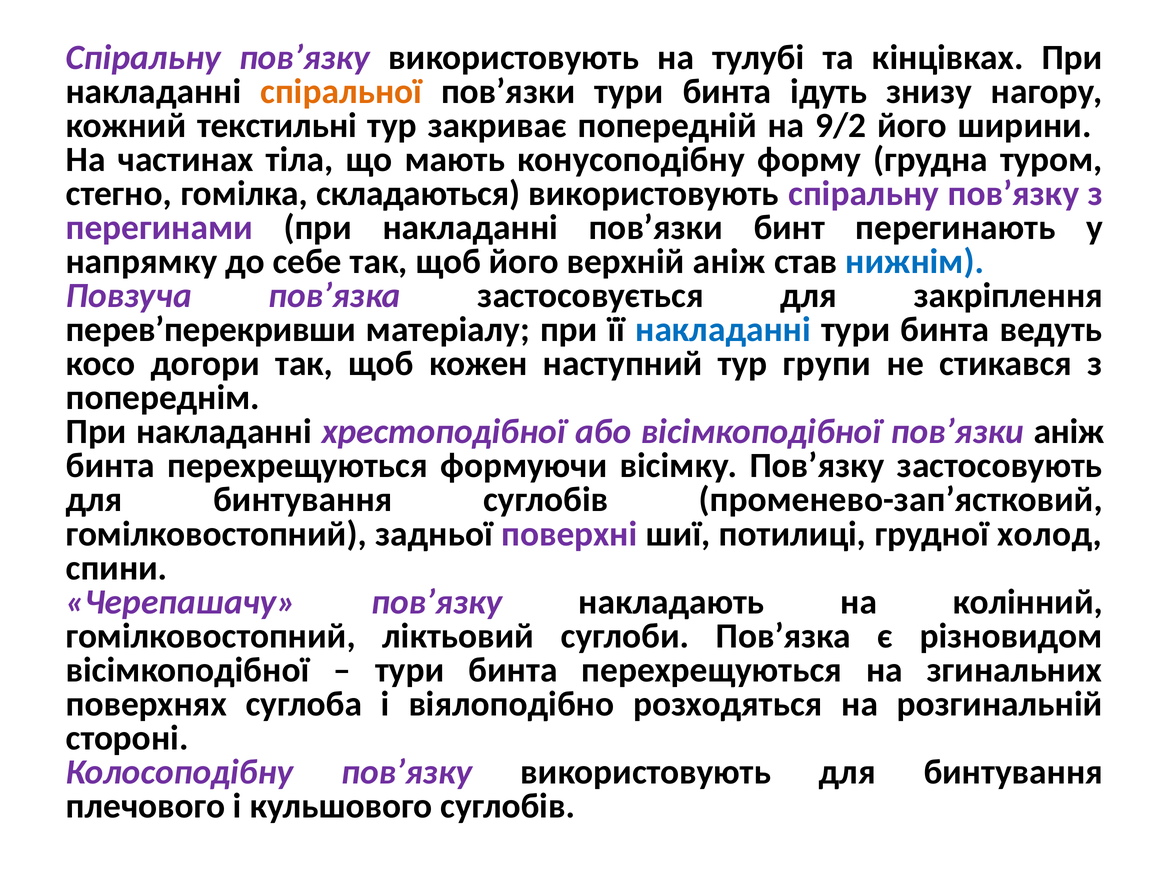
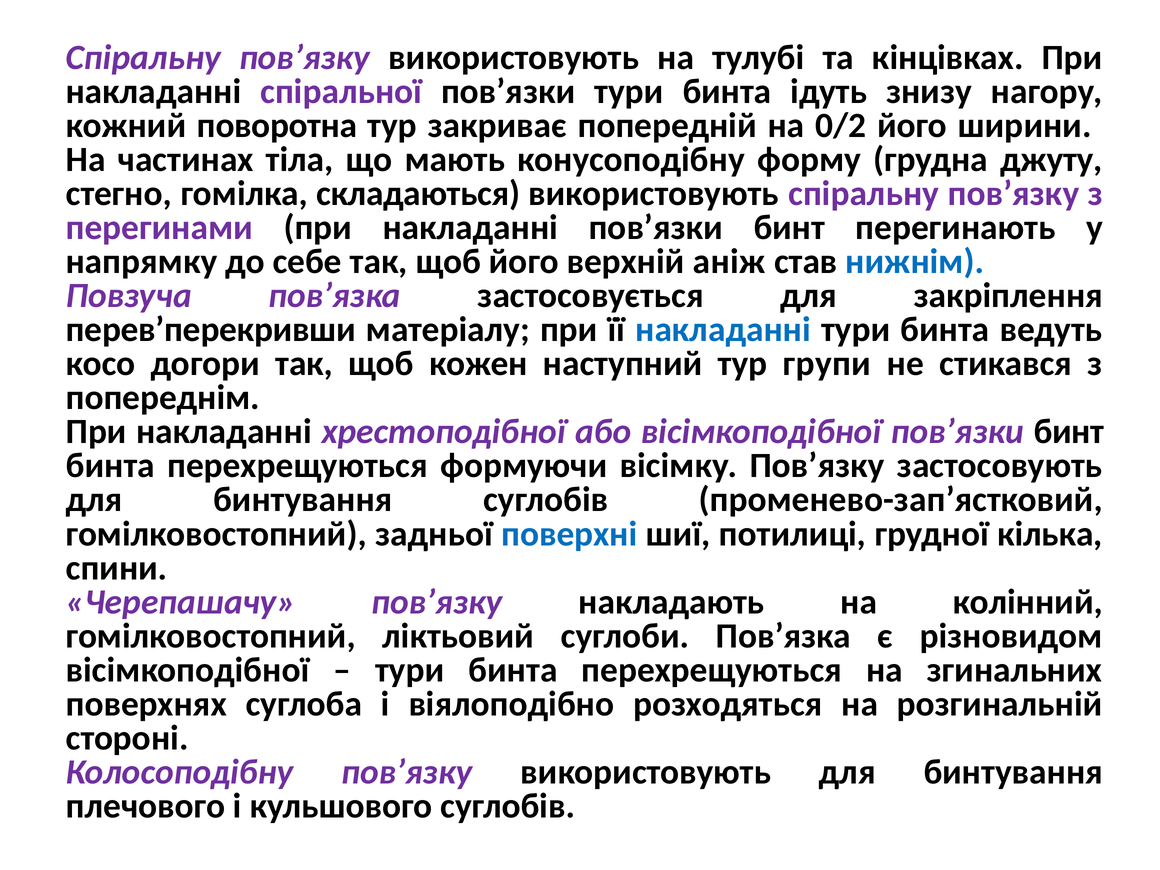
спіральної colour: orange -> purple (341, 92)
текстильні: текстильні -> поворотна (277, 126)
9/2: 9/2 -> 0/2 (841, 126)
туром: туром -> джуту (1051, 160)
вісімкоподібної пов’язки аніж: аніж -> бинт (1069, 432)
поверхні colour: purple -> blue (569, 534)
холод: холод -> кілька (1050, 534)
